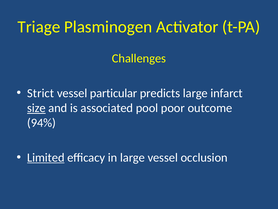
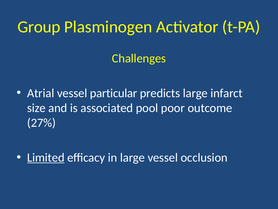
Triage: Triage -> Group (39, 27)
Strict: Strict -> Atrial (41, 93)
size underline: present -> none (36, 108)
94%: 94% -> 27% (42, 123)
